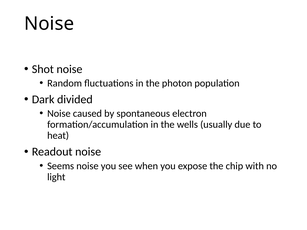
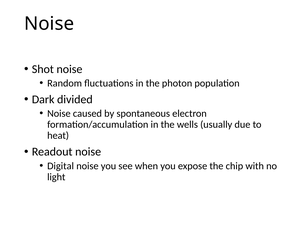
Seems: Seems -> Digital (61, 166)
